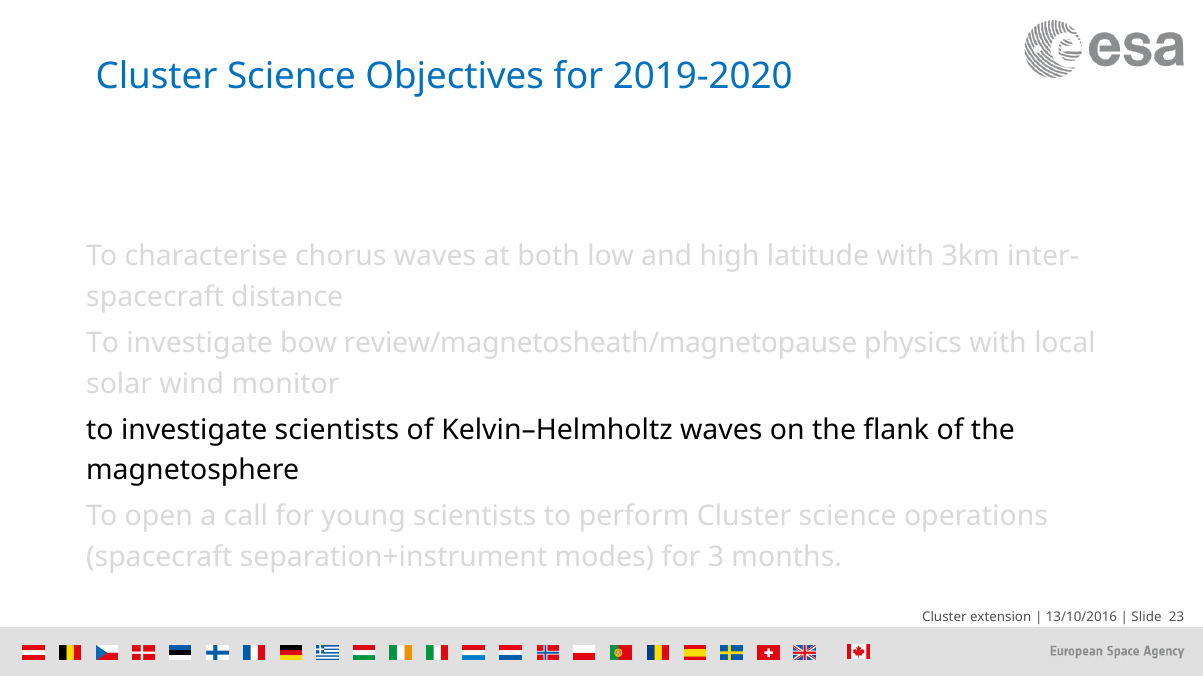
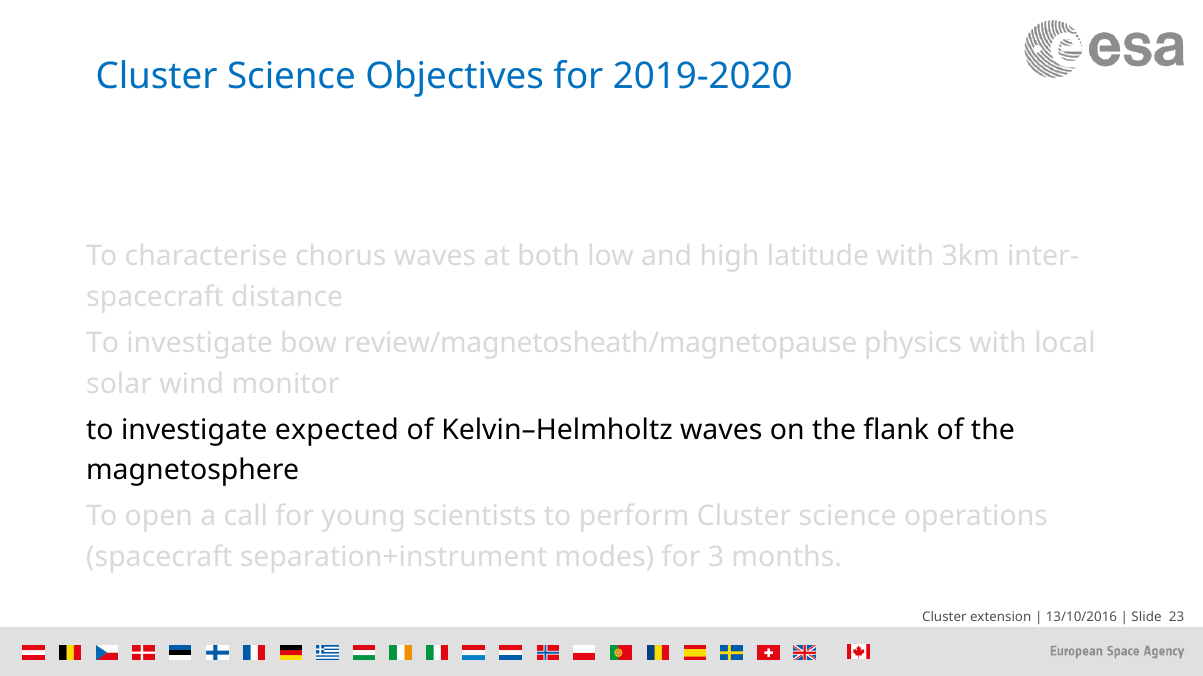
investigate scientists: scientists -> expected (337, 430)
